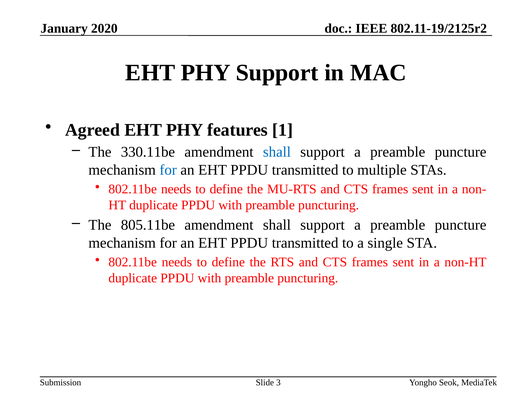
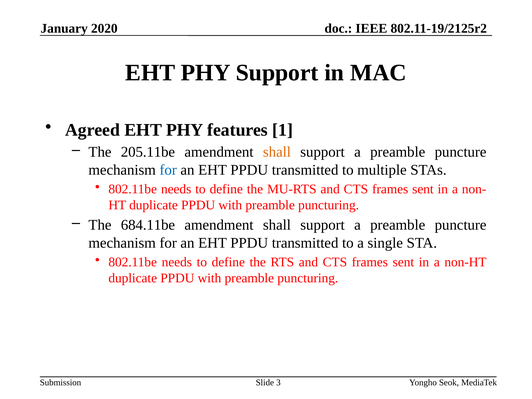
330.11be: 330.11be -> 205.11be (148, 152)
shall colour: blue -> orange (277, 152)
805.11be: 805.11be -> 684.11be (148, 225)
